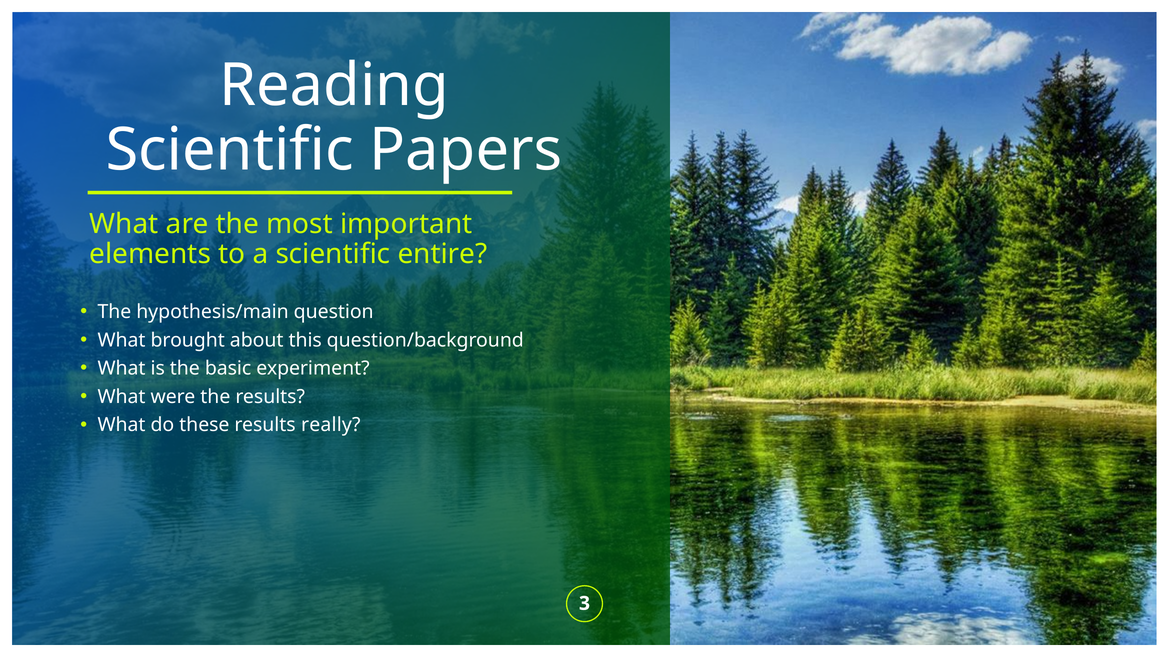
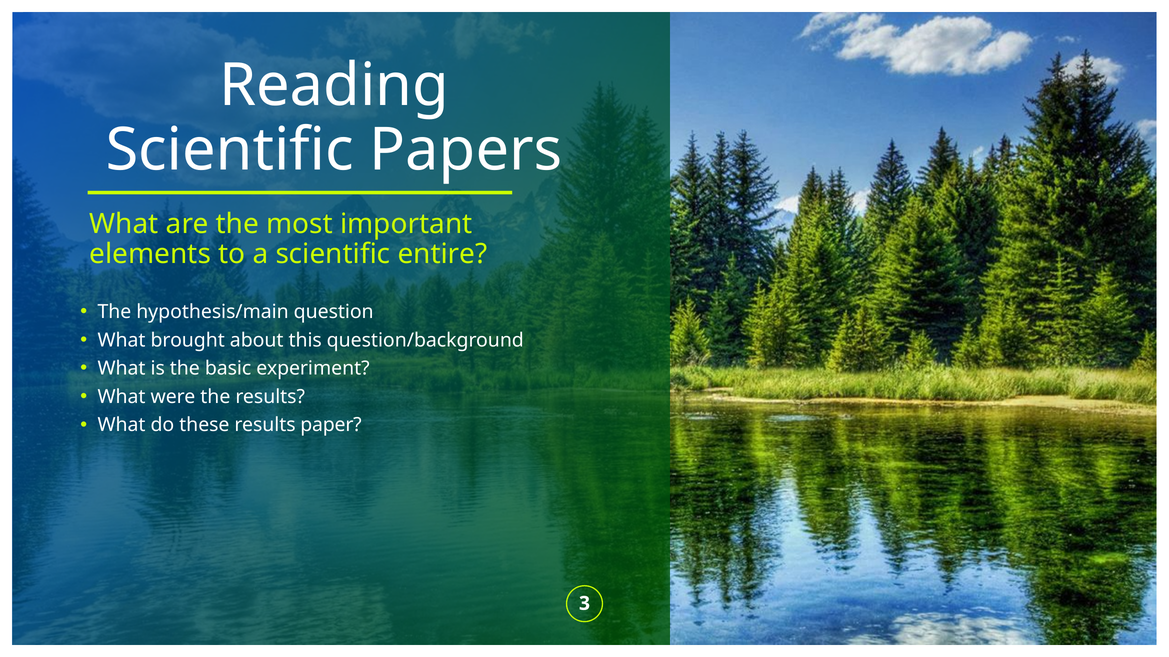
really: really -> paper (331, 425)
